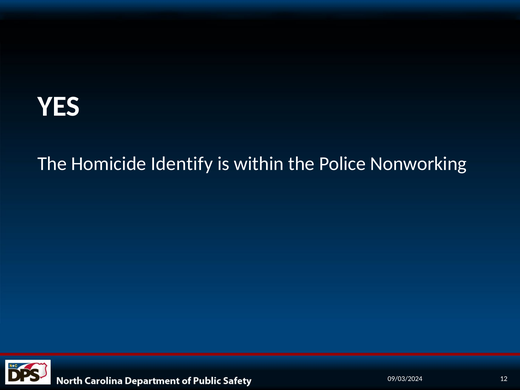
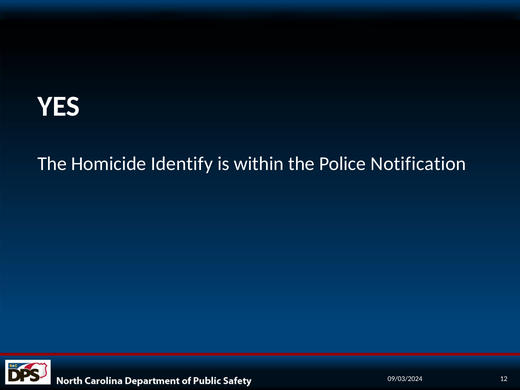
Nonworking: Nonworking -> Notification (418, 164)
